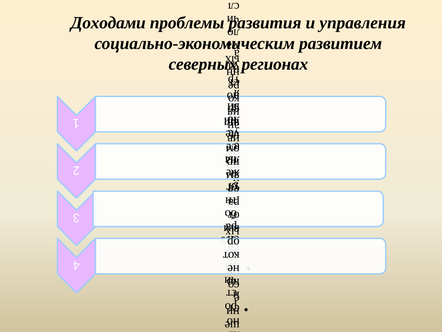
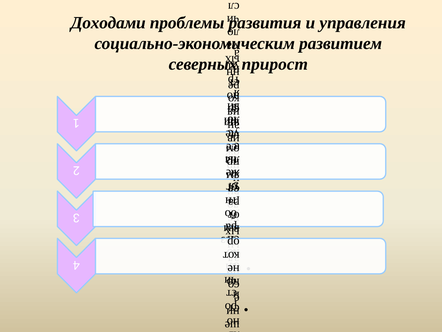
регионах: регионах -> прирост (275, 64)
